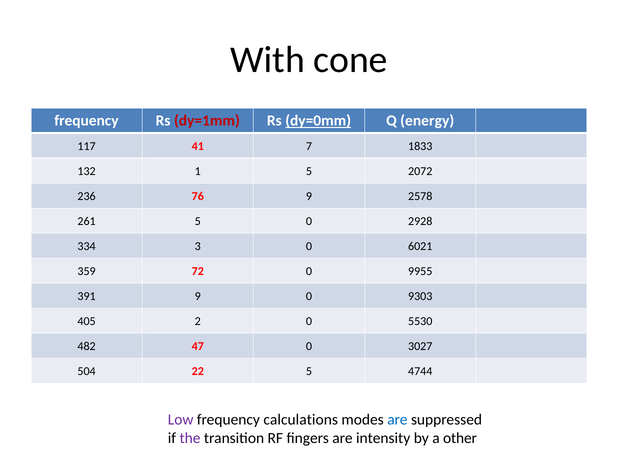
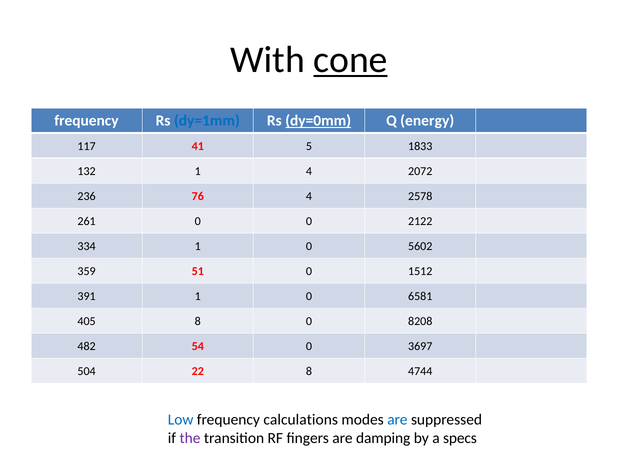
cone underline: none -> present (350, 60)
dy=1mm colour: red -> blue (207, 121)
7: 7 -> 5 (309, 146)
1 5: 5 -> 4 (309, 171)
76 9: 9 -> 4 (309, 196)
261 5: 5 -> 0 (198, 221)
2928: 2928 -> 2122 (420, 221)
334 3: 3 -> 1 (198, 246)
6021: 6021 -> 5602 (420, 246)
72: 72 -> 51 (198, 272)
9955: 9955 -> 1512 (420, 272)
391 9: 9 -> 1 (198, 297)
9303: 9303 -> 6581 (420, 297)
405 2: 2 -> 8 (198, 322)
5530: 5530 -> 8208 (420, 322)
47: 47 -> 54 (198, 347)
3027: 3027 -> 3697 (420, 347)
22 5: 5 -> 8 (309, 372)
Low colour: purple -> blue (181, 420)
intensity: intensity -> damping (383, 439)
other: other -> specs (460, 439)
